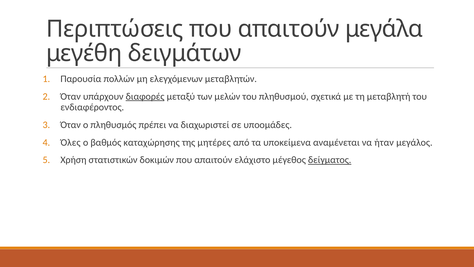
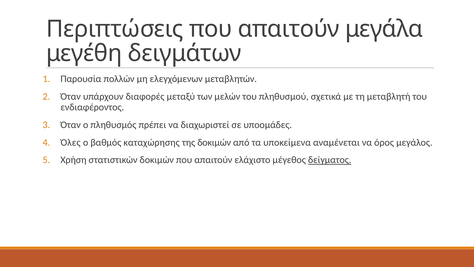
διαφορές underline: present -> none (145, 96)
της μητέρες: μητέρες -> δοκιμών (214, 142)
ήταν: ήταν -> όρος (384, 142)
